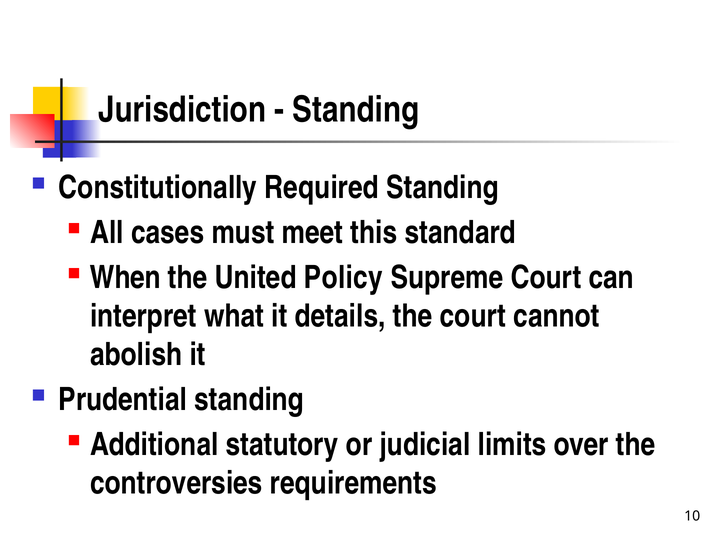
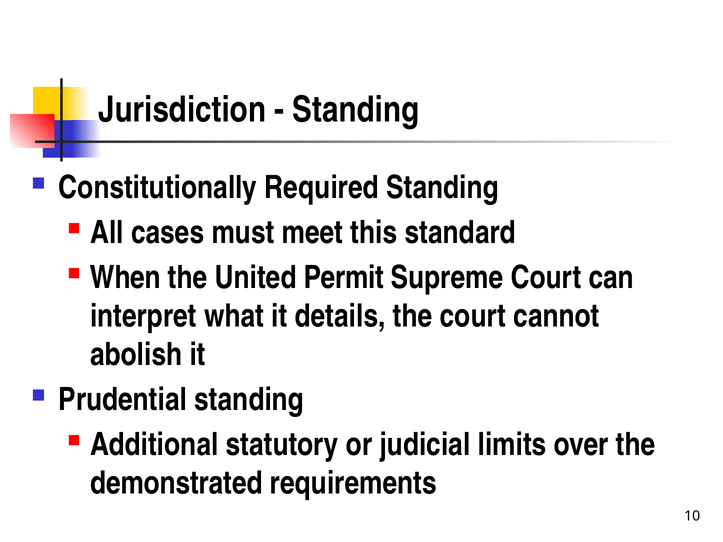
Policy: Policy -> Permit (344, 278)
controversies: controversies -> demonstrated (176, 484)
